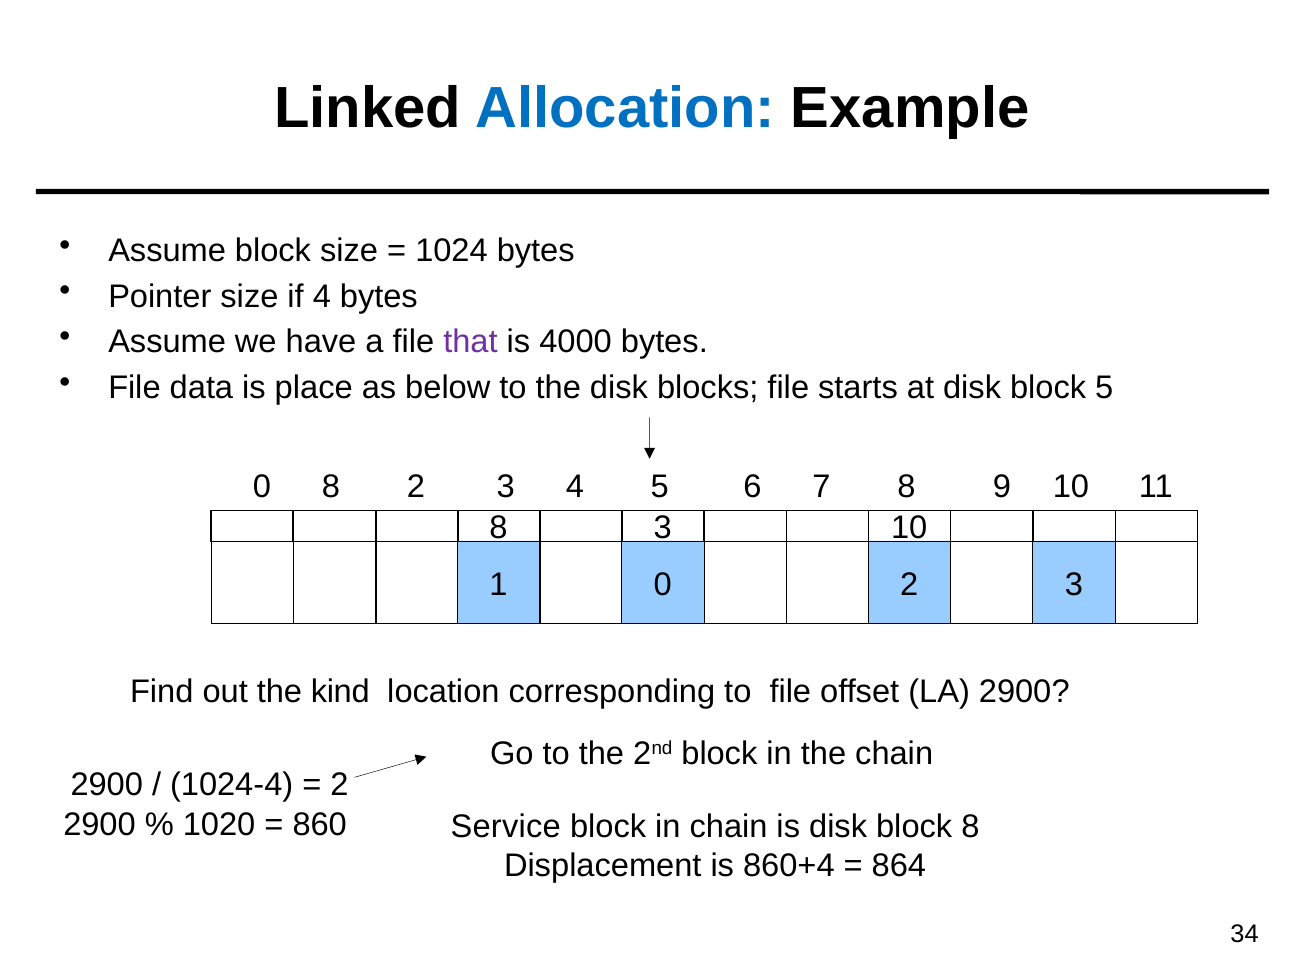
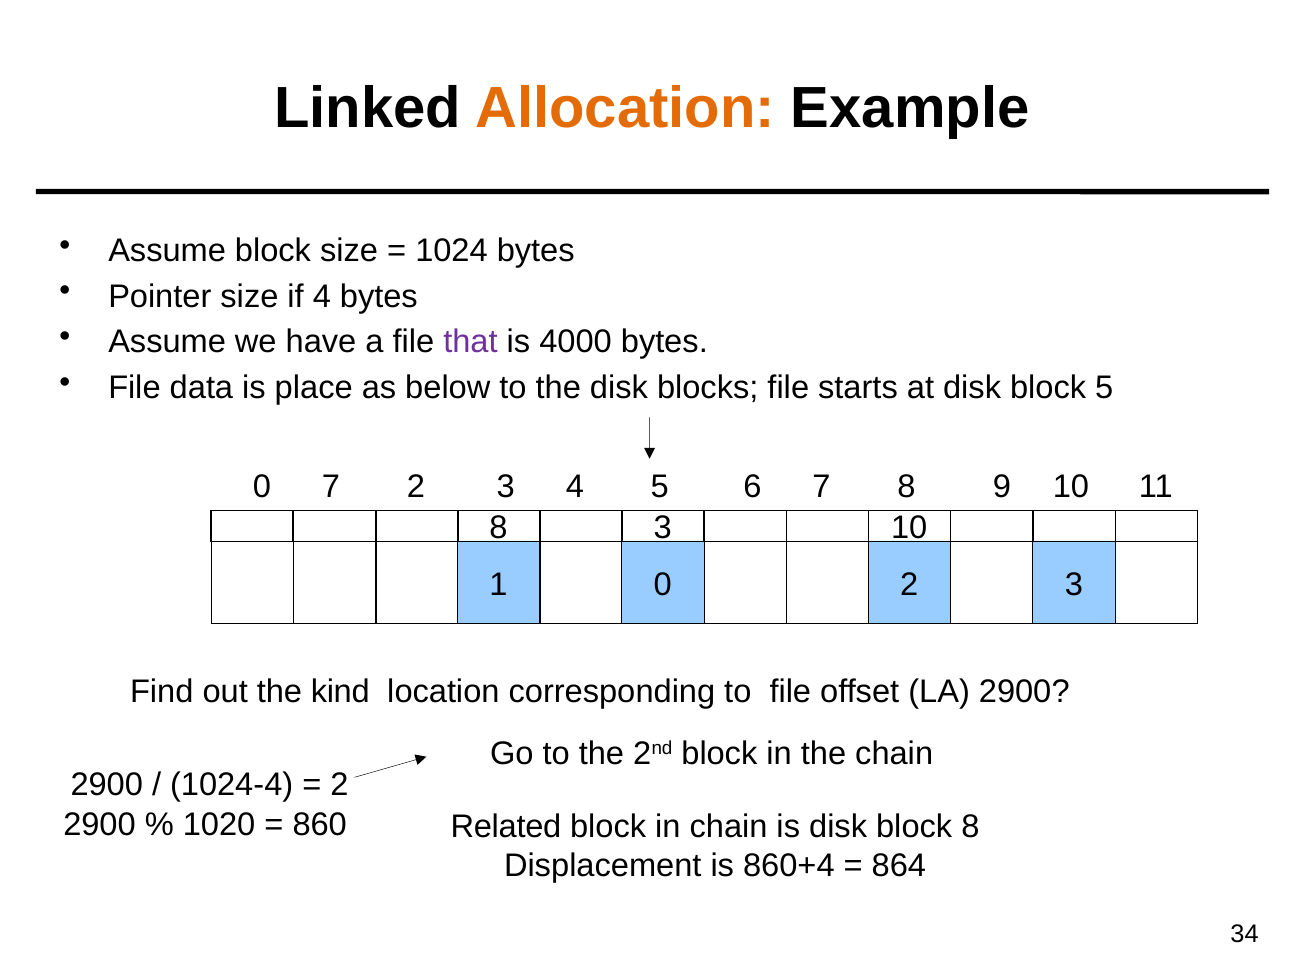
Allocation colour: blue -> orange (625, 108)
0 8: 8 -> 7 (331, 487)
Service: Service -> Related (506, 826)
